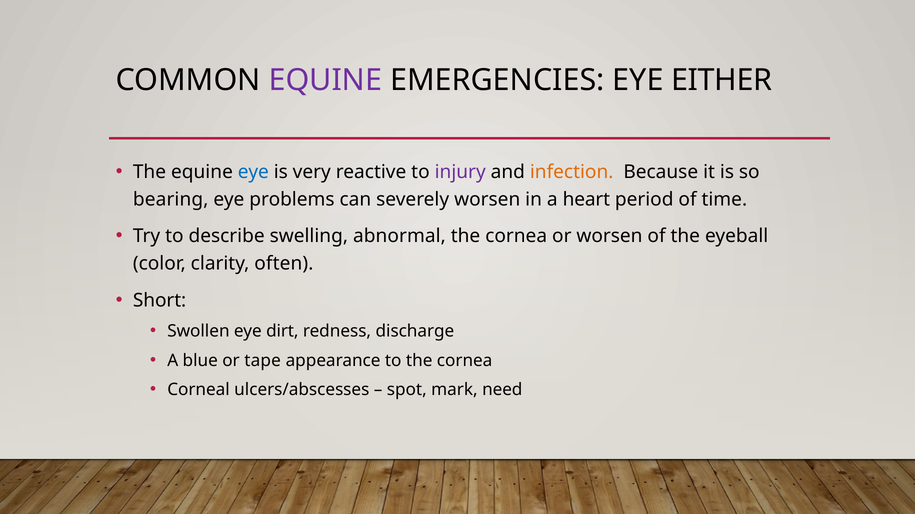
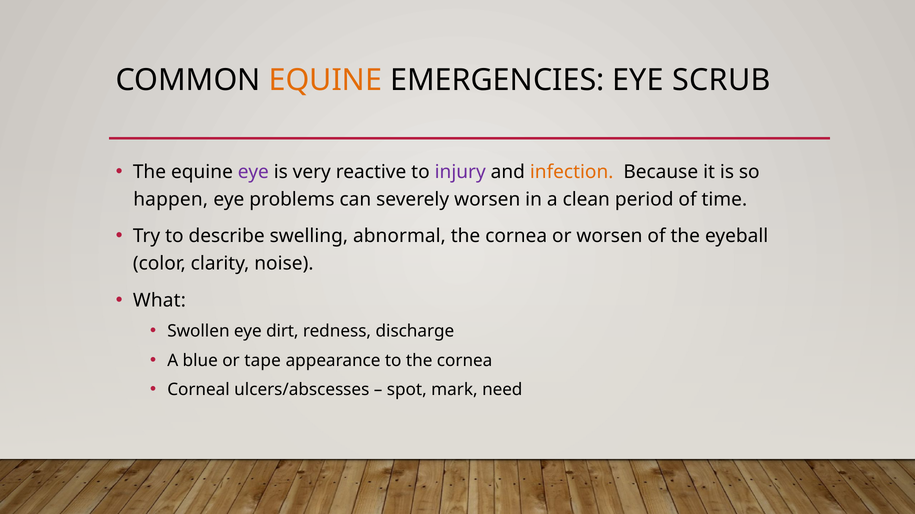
EQUINE colour: purple -> orange (325, 80)
EITHER: EITHER -> SCRUB (721, 80)
eye colour: blue -> purple (253, 172)
bearing: bearing -> happen (171, 199)
heart: heart -> clean (586, 199)
often: often -> noise (284, 264)
Short: Short -> What (159, 301)
